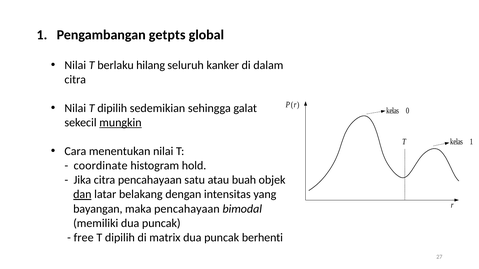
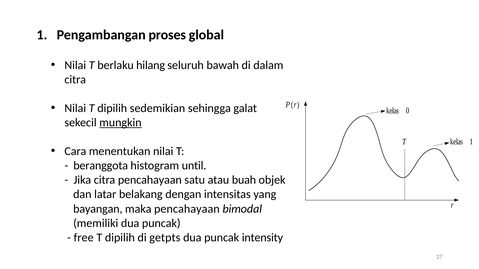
getpts: getpts -> proses (167, 35)
kanker: kanker -> bawah (223, 65)
coordinate: coordinate -> beranggota (101, 166)
hold: hold -> until (194, 166)
dan underline: present -> none (82, 195)
matrix: matrix -> getpts (165, 238)
berhenti: berhenti -> intensity (262, 238)
